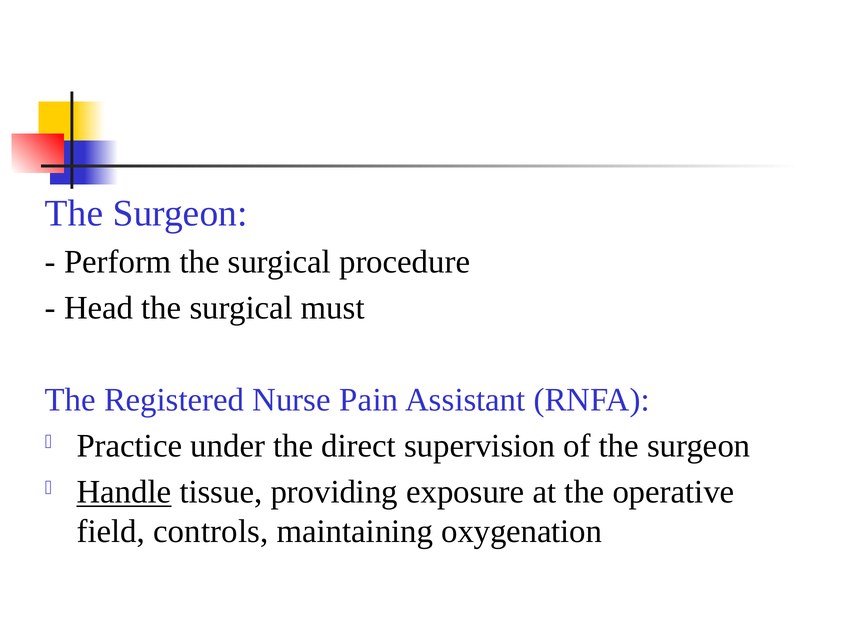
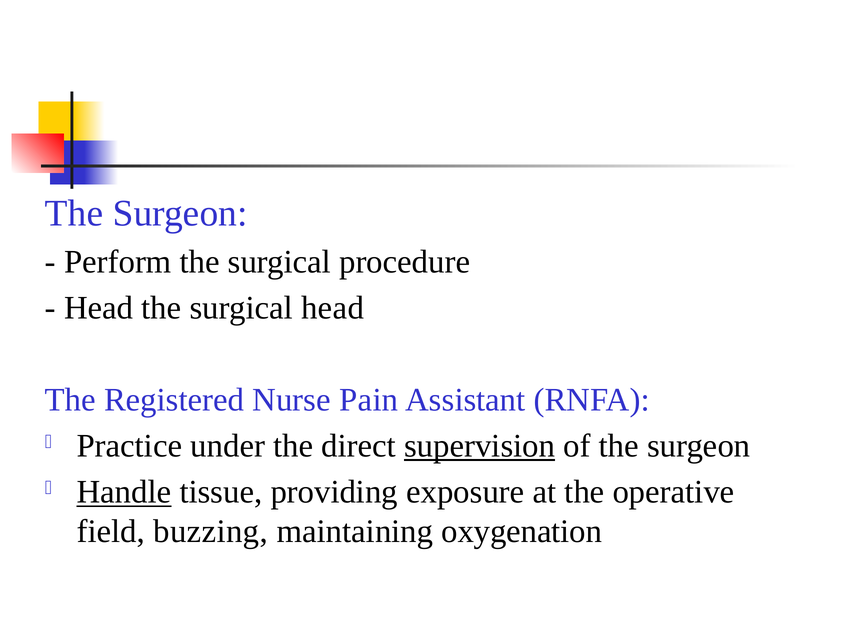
surgical must: must -> head (333, 308)
supervision underline: none -> present (480, 446)
controls: controls -> buzzing (211, 531)
